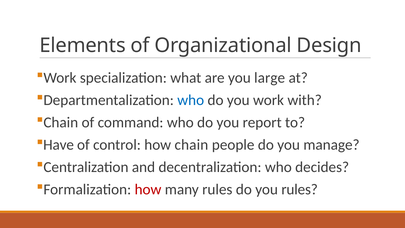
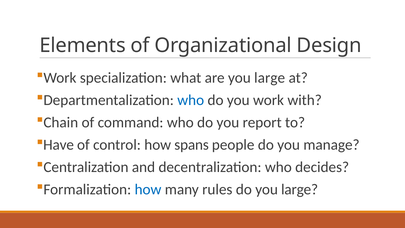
how chain: chain -> spans (192, 145)
how colour: red -> blue (148, 189)
do you rules: rules -> large (300, 189)
